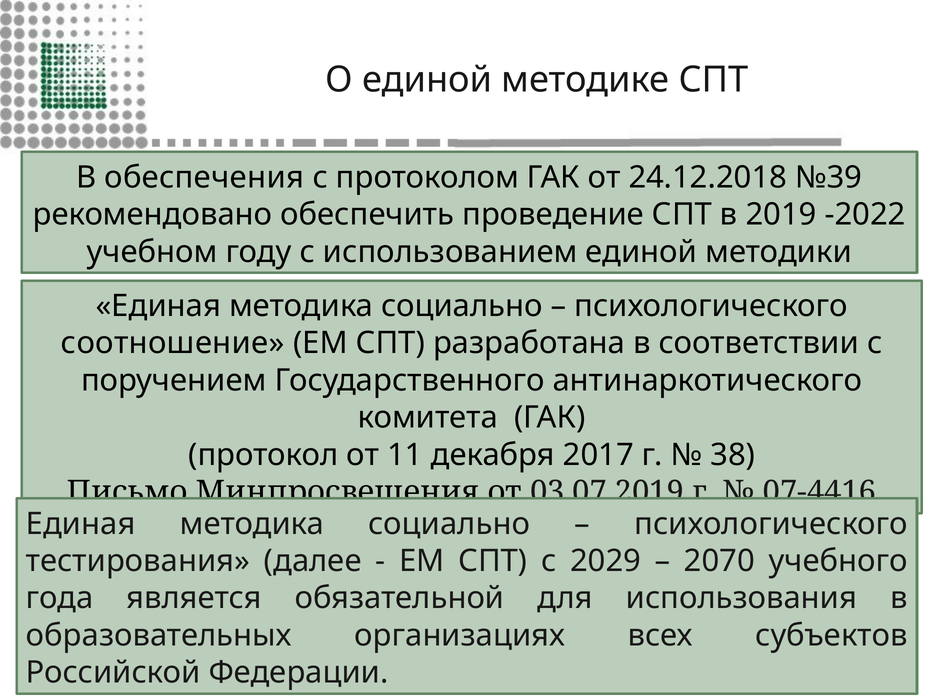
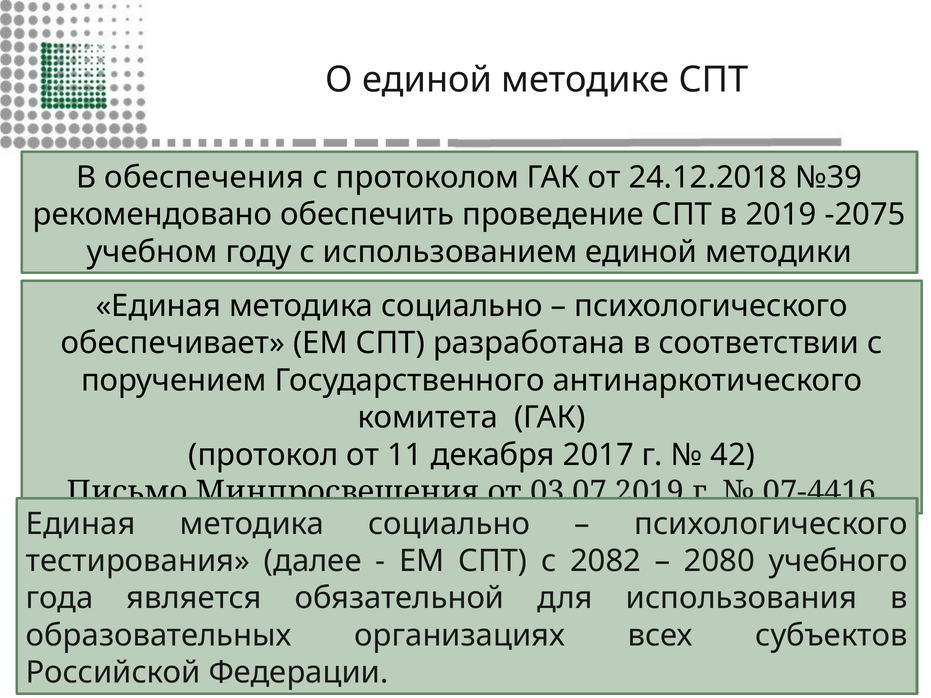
-2022: -2022 -> -2075 (865, 215)
соотношение: соотношение -> обеспечивает (173, 343)
38: 38 -> 42 (733, 455)
2029: 2029 -> 2082 (606, 561)
2070: 2070 -> 2080 (719, 561)
